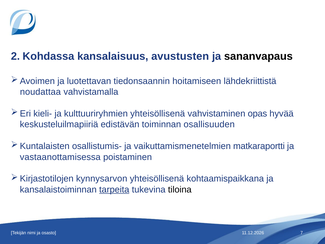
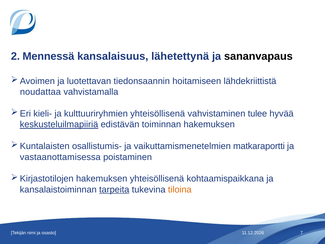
Kohdassa: Kohdassa -> Mennessä (48, 56)
avustusten: avustusten -> lähetettynä (180, 56)
opas: opas -> tulee (257, 114)
keskusteluilmapiiriä underline: none -> present (59, 124)
toiminnan osallisuuden: osallisuuden -> hakemuksen (209, 124)
kynnysarvon: kynnysarvon -> hakemuksen (102, 179)
tiloina colour: black -> orange (180, 189)
